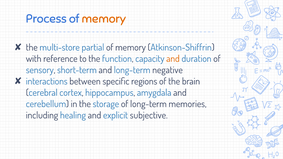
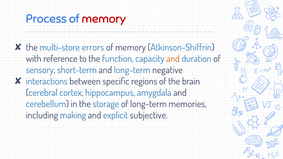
memory colour: orange -> red (104, 19)
partial: partial -> errors (93, 48)
healing: healing -> making (73, 115)
